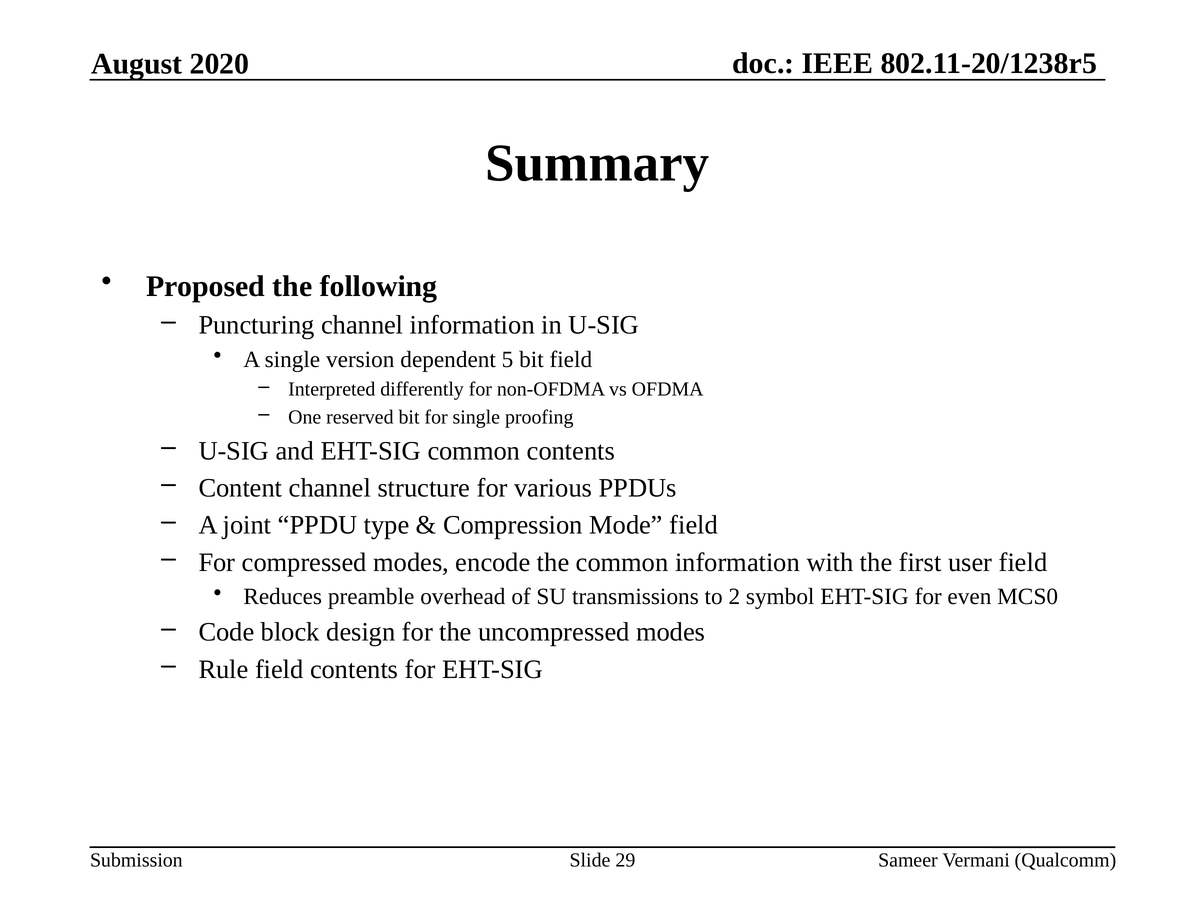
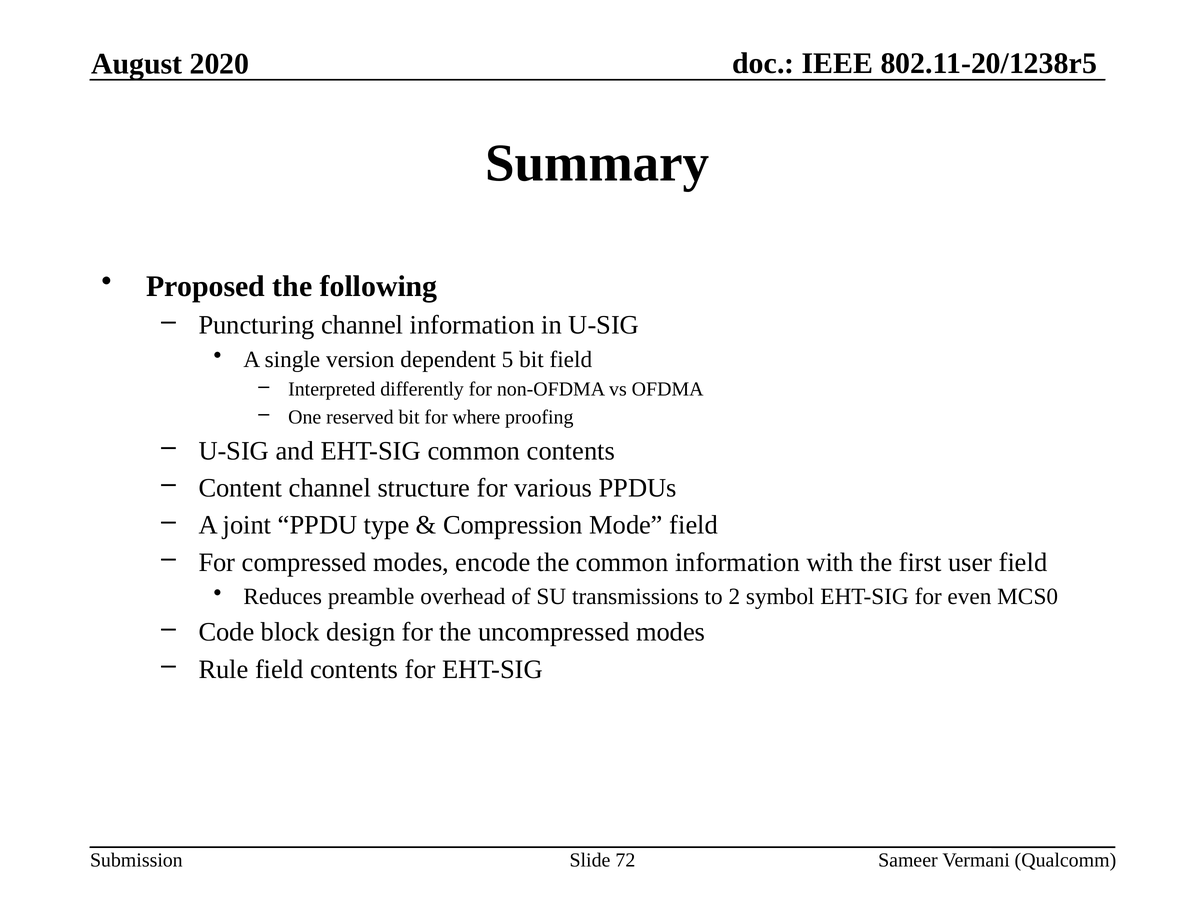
for single: single -> where (476, 417)
29: 29 -> 72 (625, 860)
